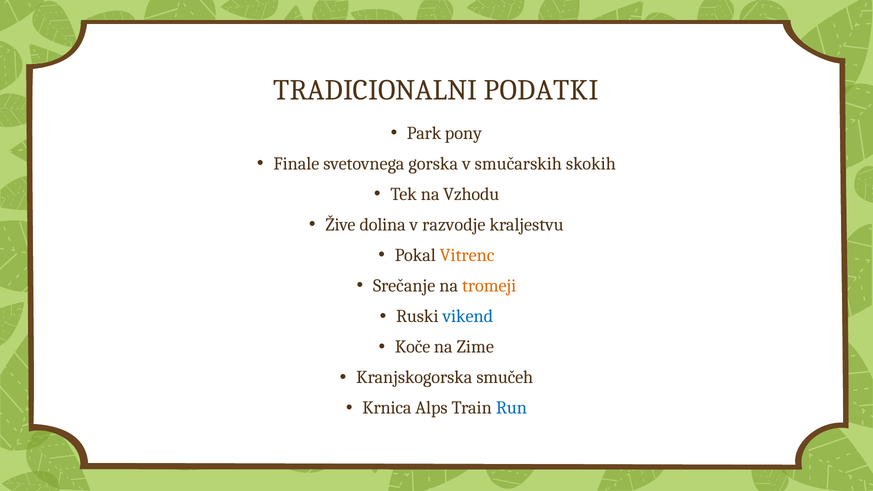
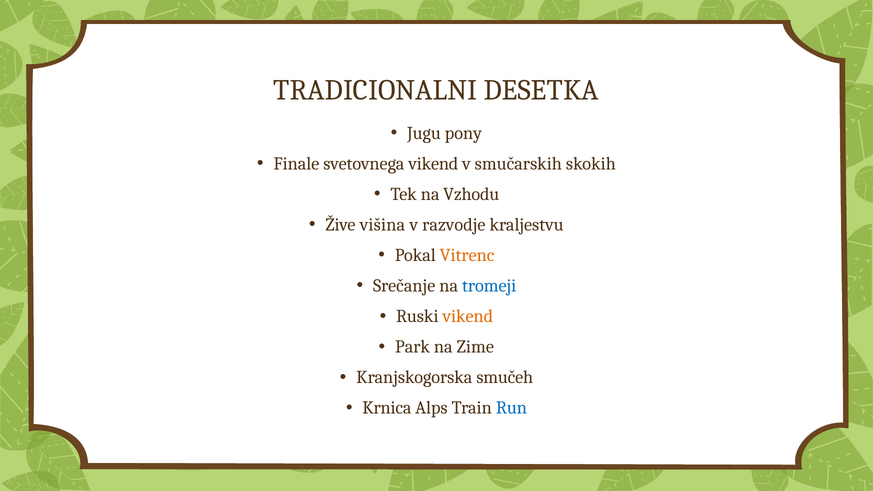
PODATKI: PODATKI -> DESETKA (541, 90)
Park: Park -> Jugu (424, 133)
svetovnega gorska: gorska -> vikend (433, 164)
dolina: dolina -> višina (382, 225)
tromeji colour: orange -> blue (489, 286)
vikend colour: blue -> orange (468, 316)
Koče: Koče -> Park (413, 347)
